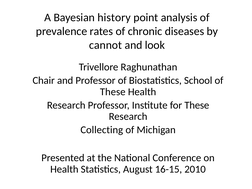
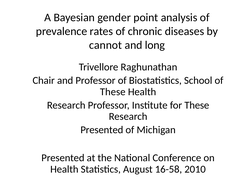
history: history -> gender (114, 17)
look: look -> long (155, 45)
Collecting: Collecting -> Presented (102, 130)
16-15: 16-15 -> 16-58 (169, 169)
